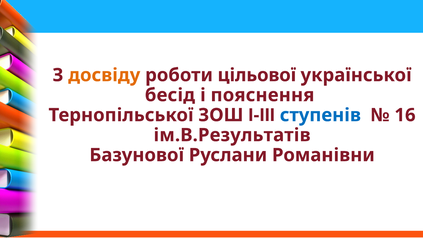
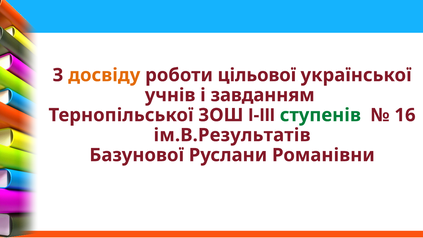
бесід: бесід -> учнів (170, 95)
пояснення: пояснення -> завданням (263, 95)
ступенів colour: blue -> green (320, 115)
